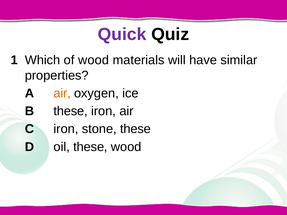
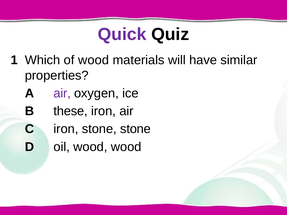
air colour: orange -> purple (62, 93)
stone these: these -> stone (136, 129)
oil these: these -> wood (90, 147)
